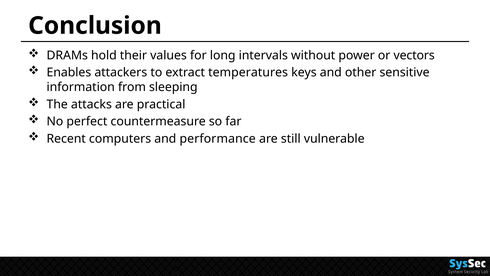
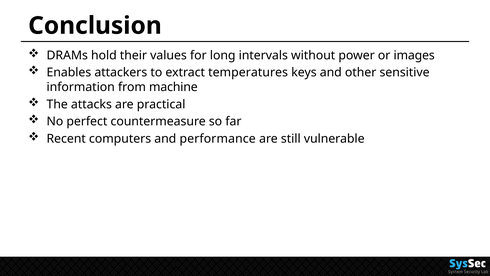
vectors: vectors -> images (414, 55)
sleeping: sleeping -> machine (173, 87)
